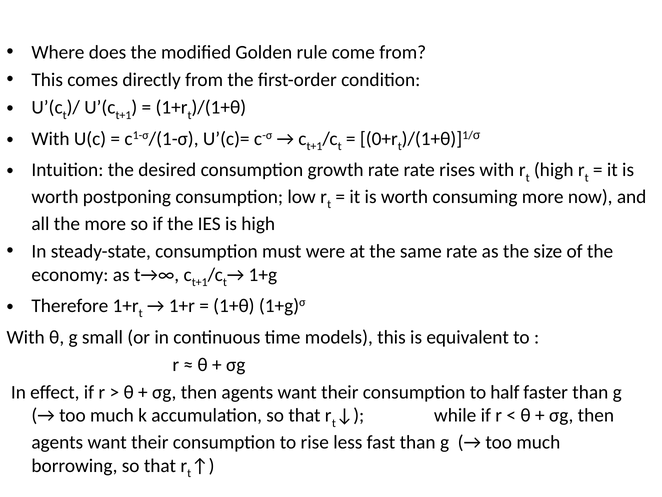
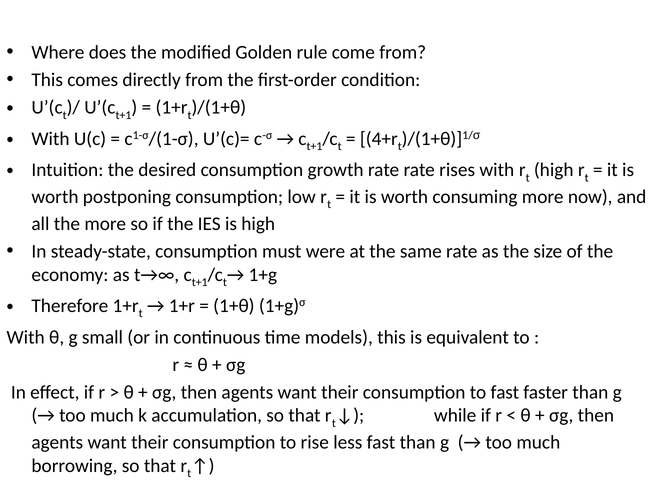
0+r: 0+r -> 4+r (379, 139)
to half: half -> fast (505, 392)
